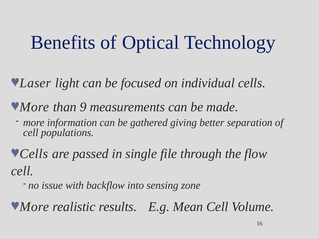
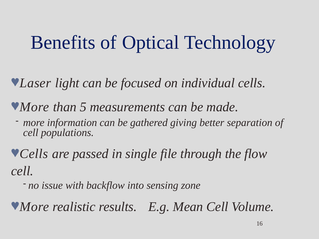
9: 9 -> 5 (83, 107)
